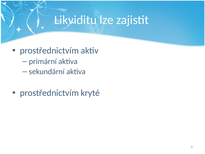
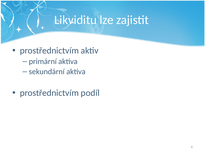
kryté: kryté -> podíl (90, 93)
